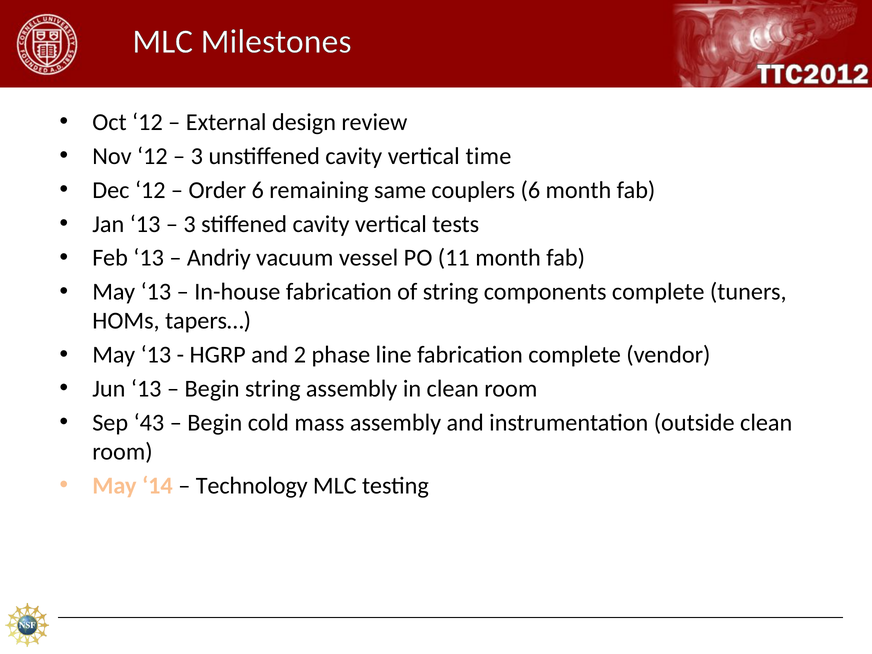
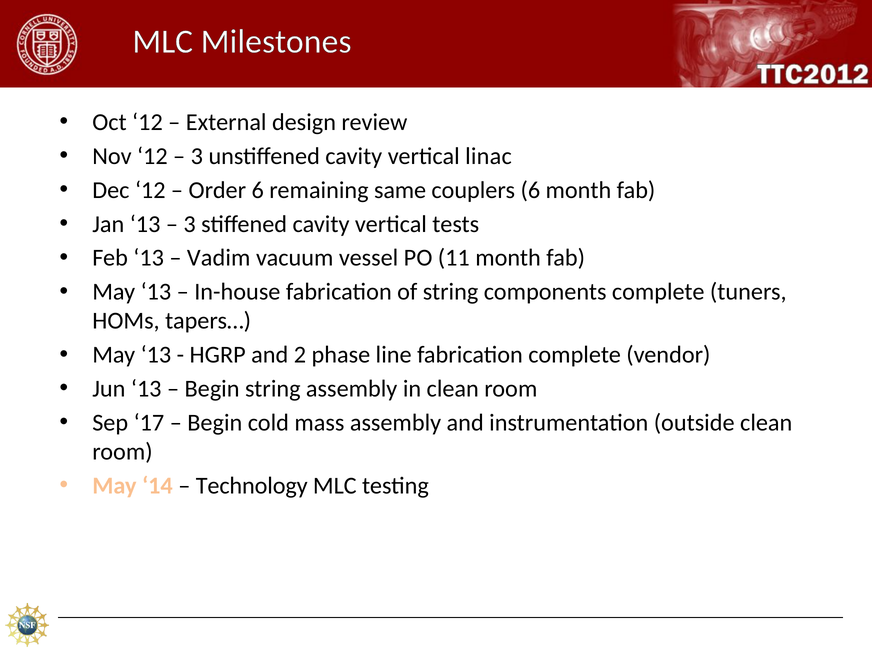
time: time -> linac (488, 156)
Andriy: Andriy -> Vadim (219, 258)
43: 43 -> 17 (149, 423)
